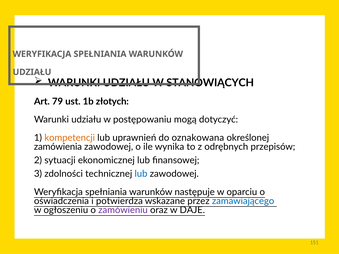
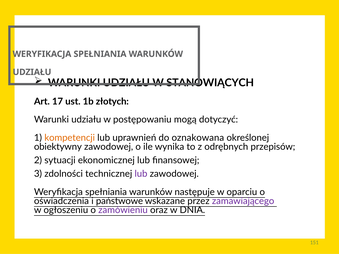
79: 79 -> 17 (58, 102)
zamówienia: zamówienia -> obiektywny (58, 147)
lub colour: blue -> purple (141, 174)
potwierdza: potwierdza -> państwowe (120, 201)
zamawiającego colour: blue -> purple (243, 201)
DAJE: DAJE -> DNIA (192, 210)
